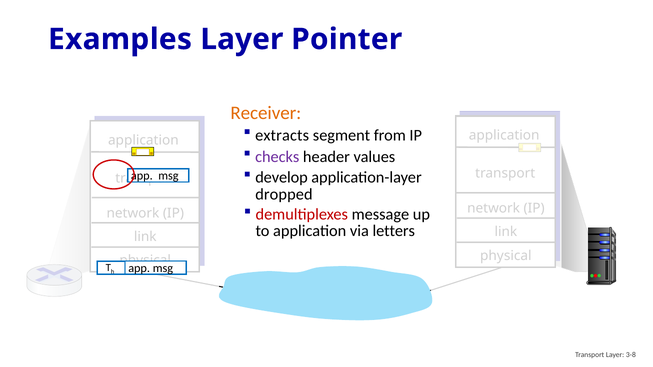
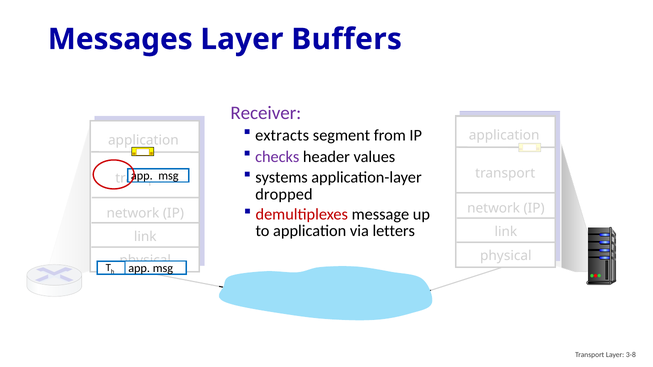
Examples: Examples -> Messages (120, 39)
Pointer: Pointer -> Buffers (347, 39)
Receiver colour: orange -> purple (266, 113)
develop: develop -> systems (282, 178)
